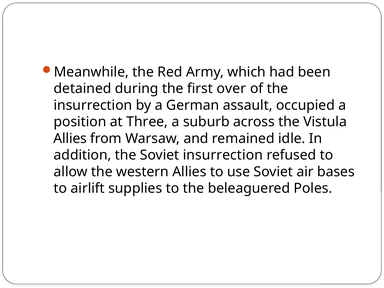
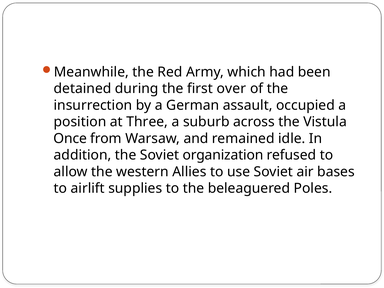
Allies: Allies -> Once (70, 139)
Soviet insurrection: insurrection -> organization (223, 155)
